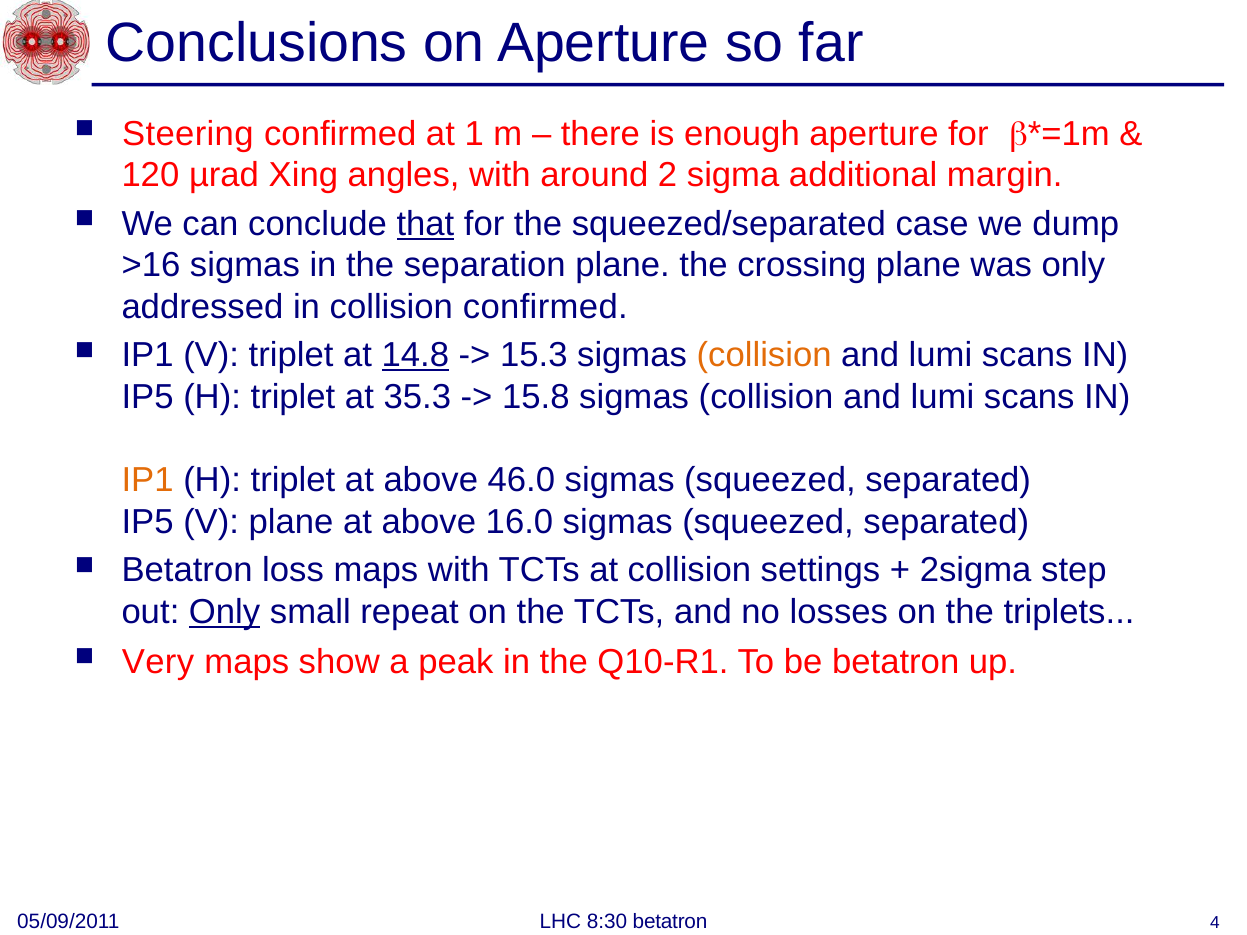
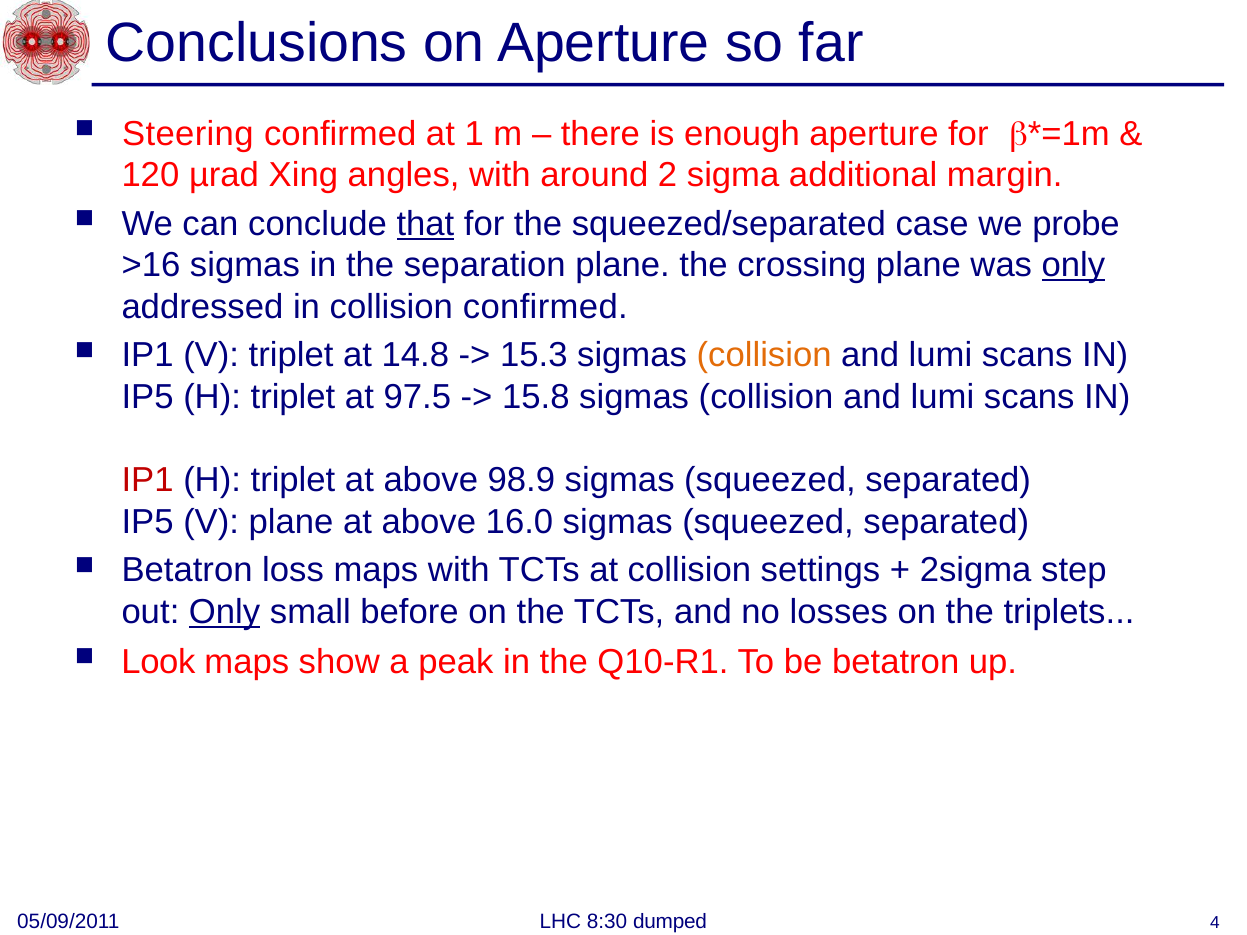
dump: dump -> probe (1076, 224)
only underline: none -> present (1073, 266)
14.8 underline: present -> none (415, 356)
35.3: 35.3 -> 97.5 (417, 397)
IP1 colour: orange -> red (148, 480)
46.0: 46.0 -> 98.9 (521, 480)
repeat: repeat -> before (410, 612)
Very: Very -> Look (158, 662)
8:30 betatron: betatron -> dumped (670, 922)
